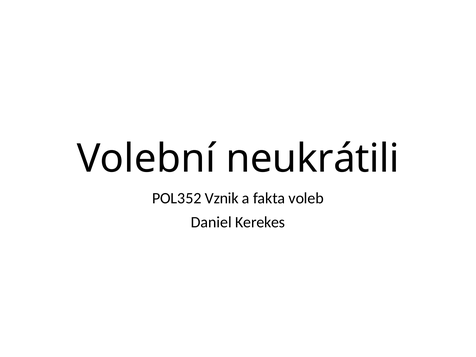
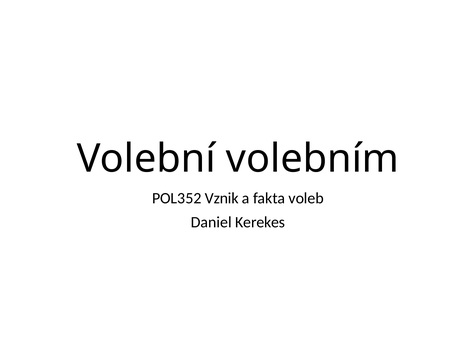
neukrátili: neukrátili -> volebním (312, 159)
